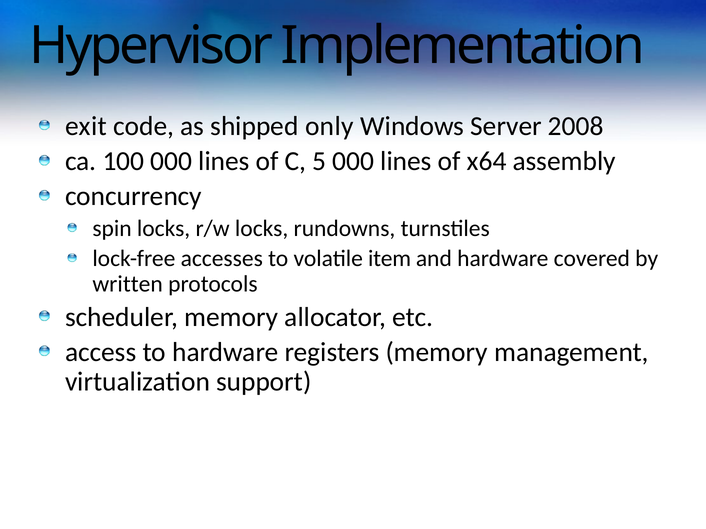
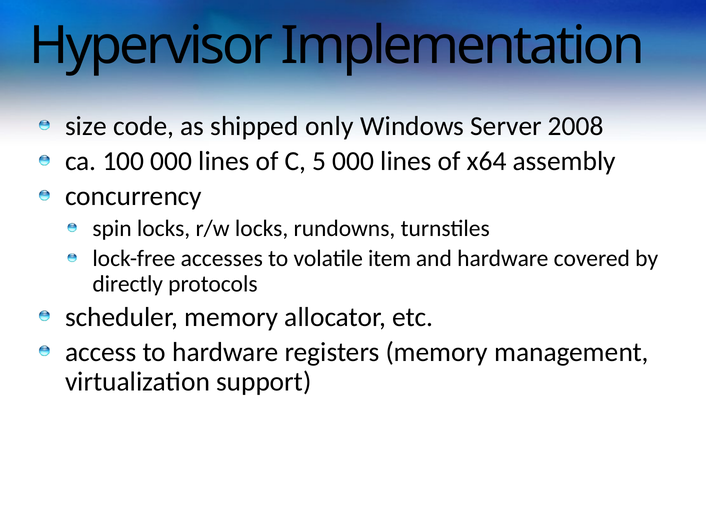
exit: exit -> size (86, 126)
written: written -> directly (128, 284)
